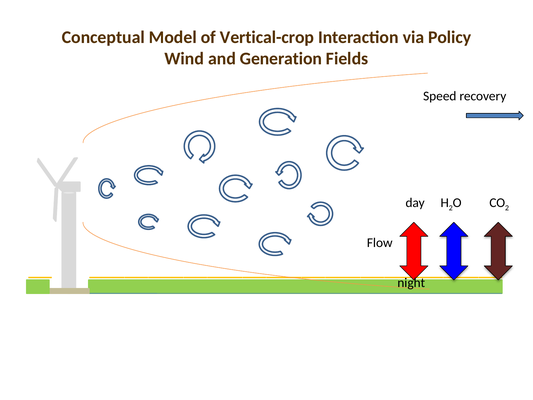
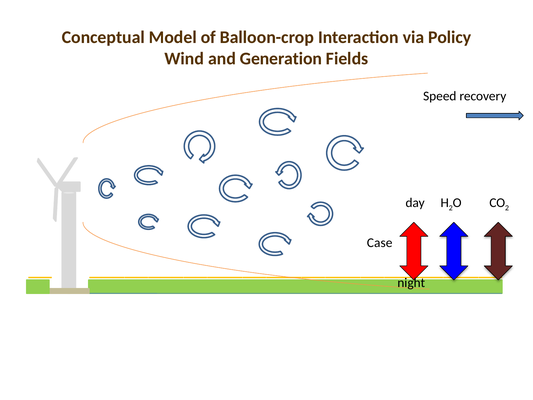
Vertical-crop: Vertical-crop -> Balloon-crop (267, 37)
Flow: Flow -> Case (380, 243)
